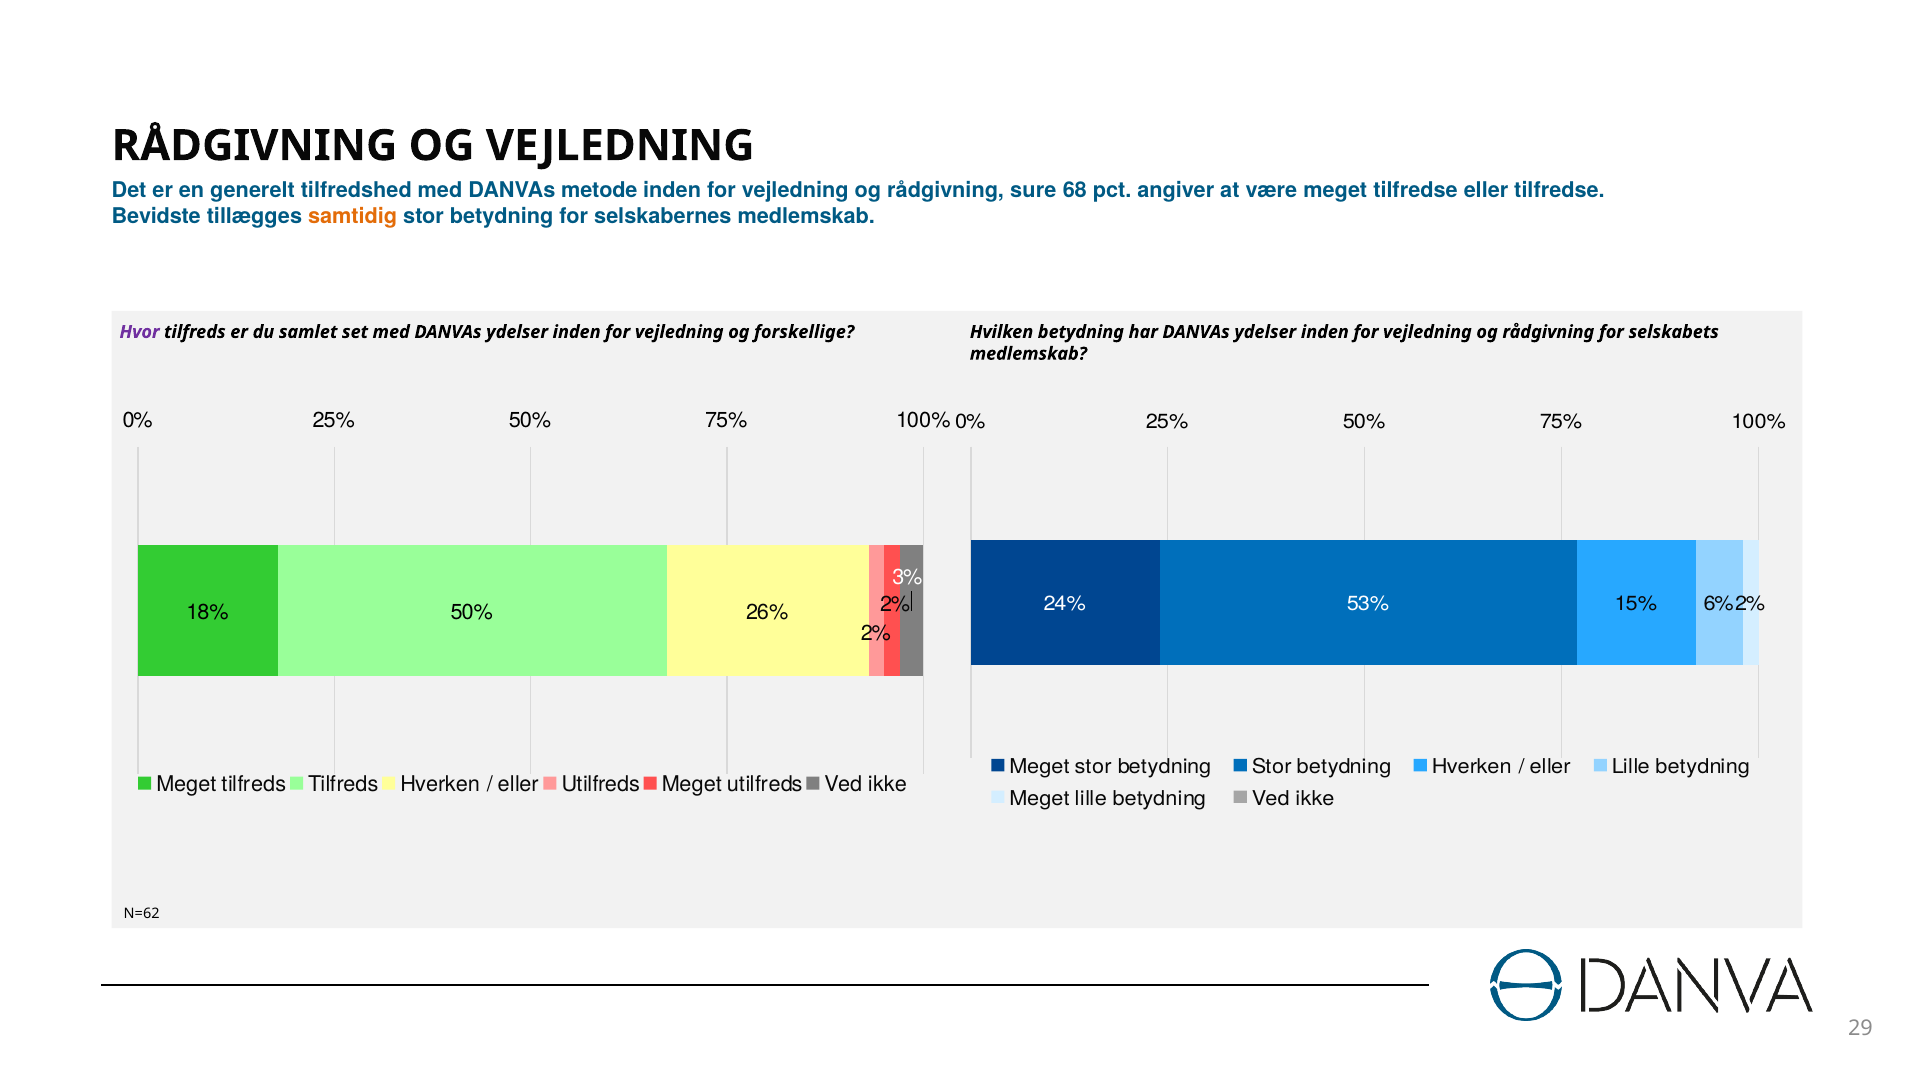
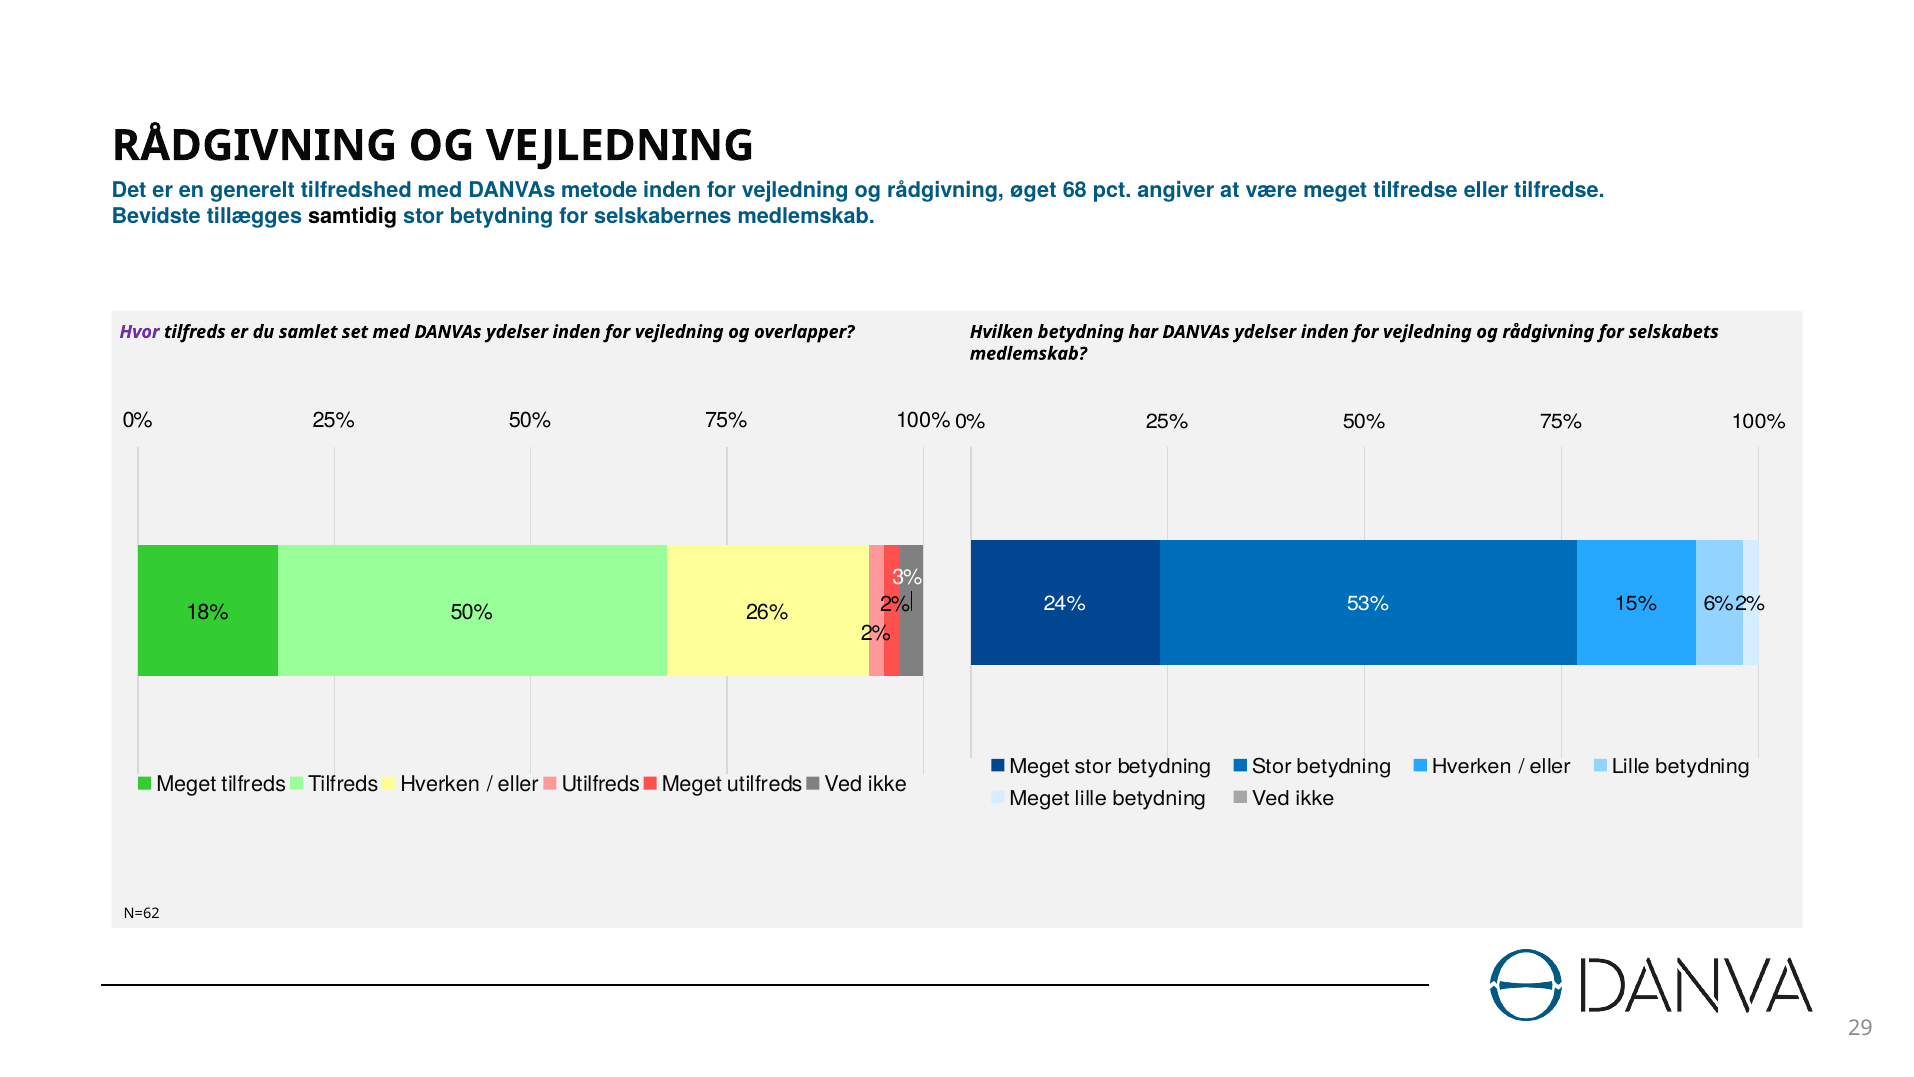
sure: sure -> øget (1033, 191)
samtidig colour: orange -> black (353, 217)
forskellige: forskellige -> overlapper (804, 332)
